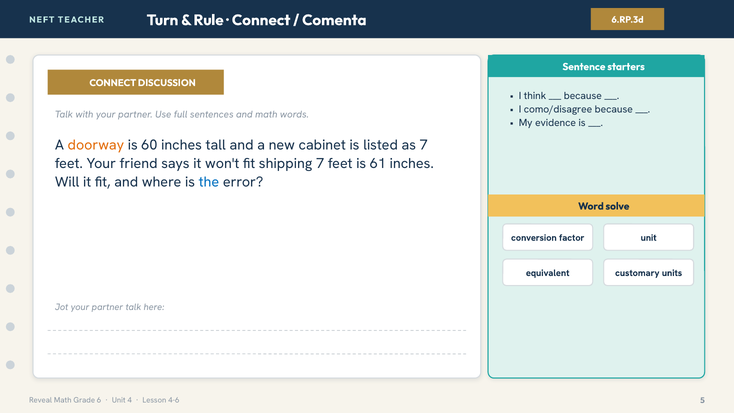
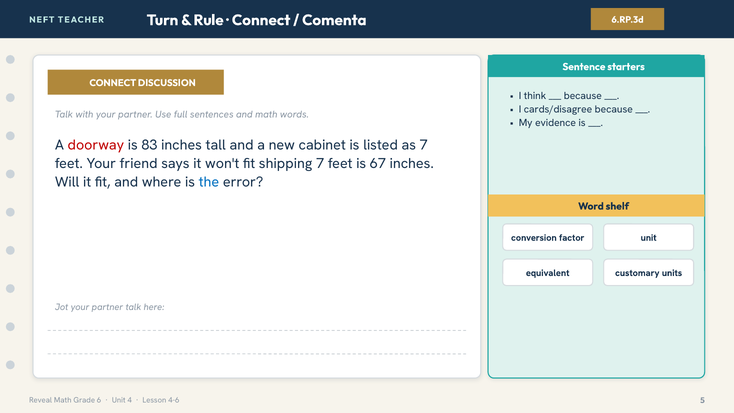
como/disagree: como/disagree -> cards/disagree (558, 110)
doorway colour: orange -> red (96, 145)
60: 60 -> 83 (149, 145)
61: 61 -> 67 (378, 164)
solve: solve -> shelf (617, 206)
